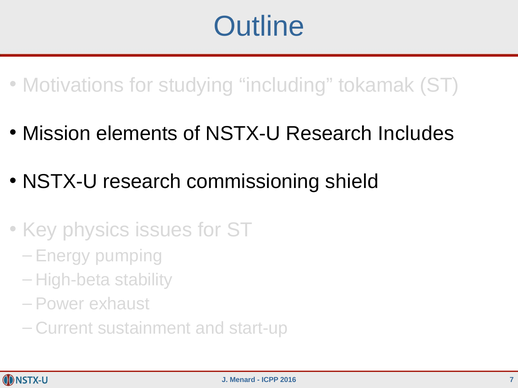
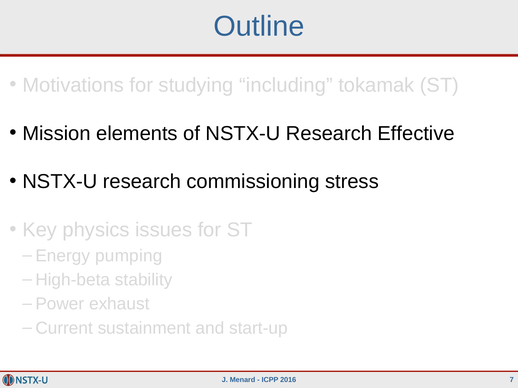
Includes: Includes -> Effective (416, 134)
shield: shield -> stress (352, 182)
